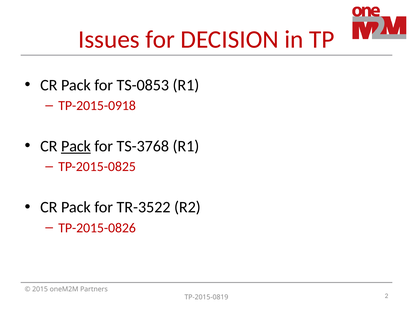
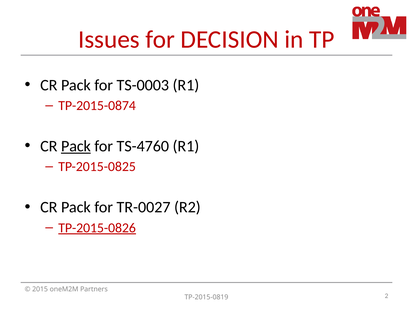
TS-0853: TS-0853 -> TS-0003 (143, 85)
TP-2015-0918: TP-2015-0918 -> TP-2015-0874 (97, 106)
TS-3768: TS-3768 -> TS-4760 (143, 146)
TR-3522: TR-3522 -> TR-0027 (144, 207)
TP-2015-0826 underline: none -> present (97, 228)
